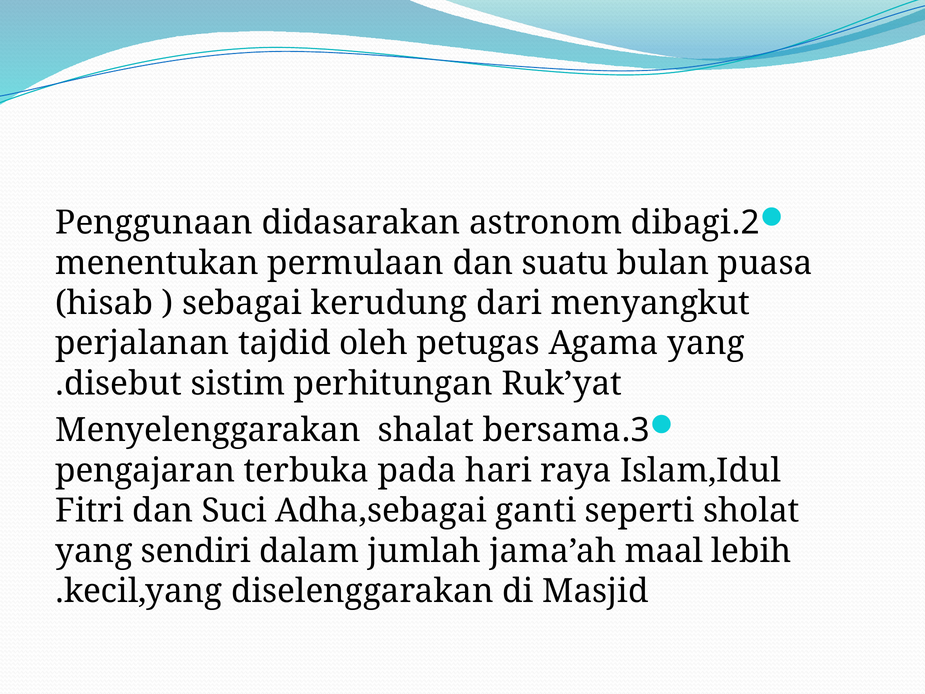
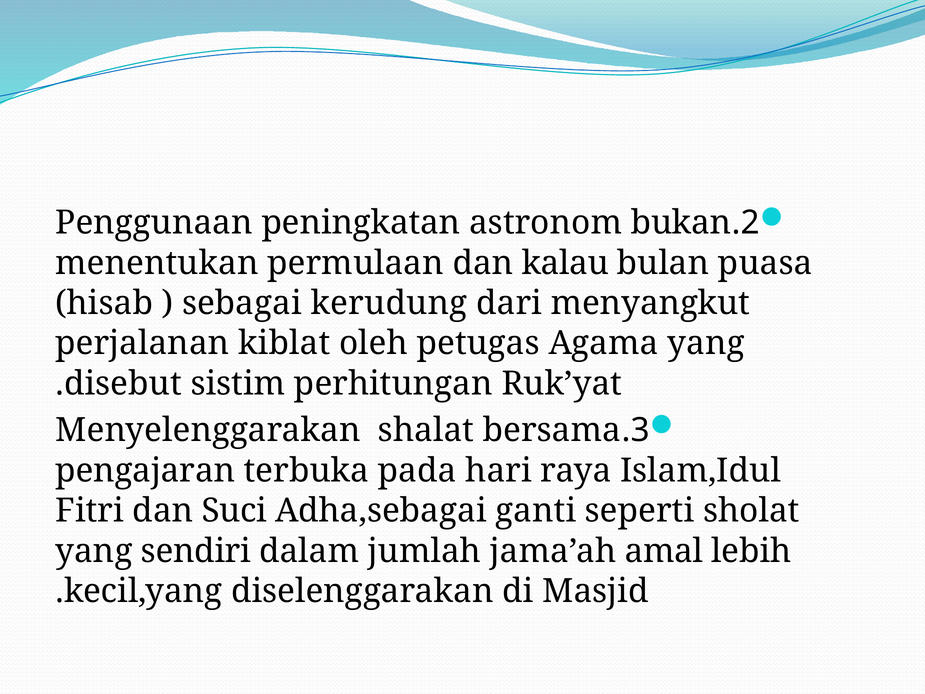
didasarakan: didasarakan -> peningkatan (361, 223)
dibagi: dibagi -> bukan (681, 223)
suatu: suatu -> kalau (565, 263)
tajdid: tajdid -> kiblat (284, 343)
maal: maal -> amal (664, 551)
